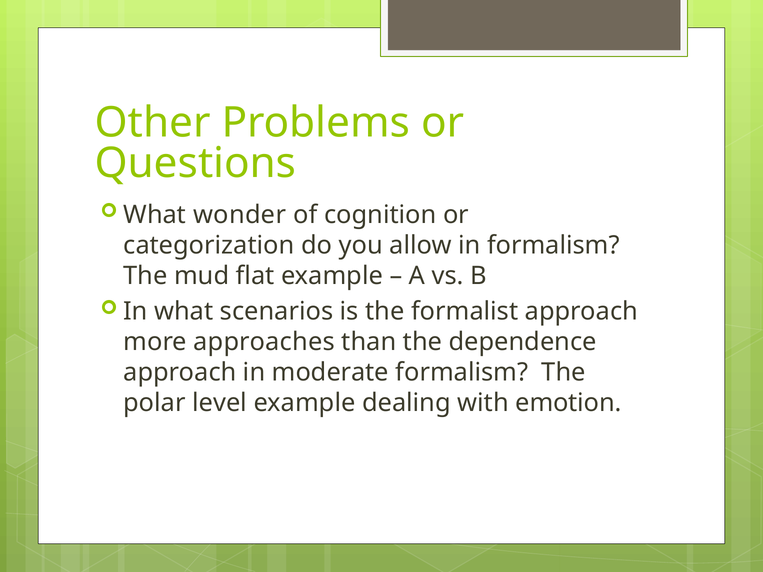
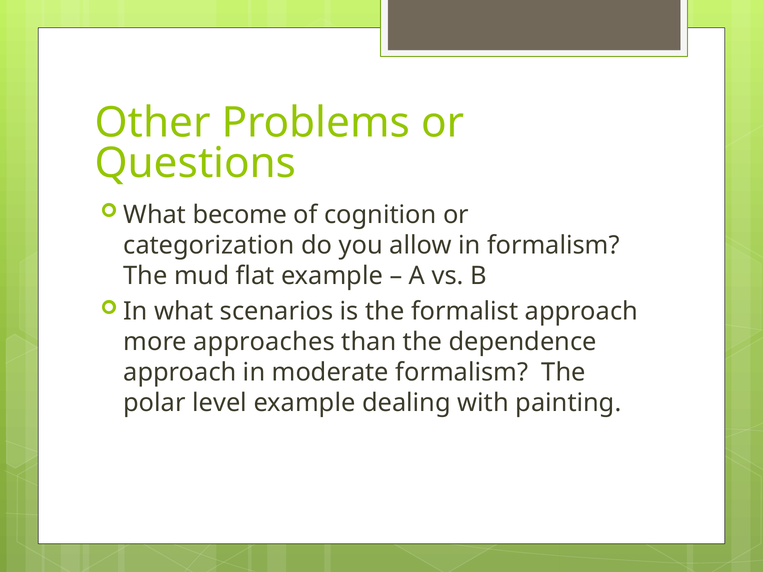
wonder: wonder -> become (240, 215)
emotion: emotion -> painting (568, 403)
